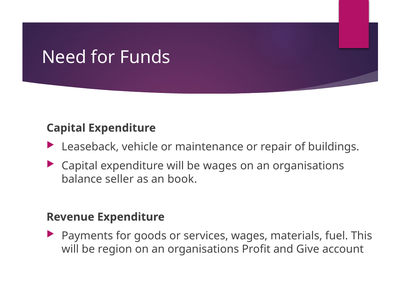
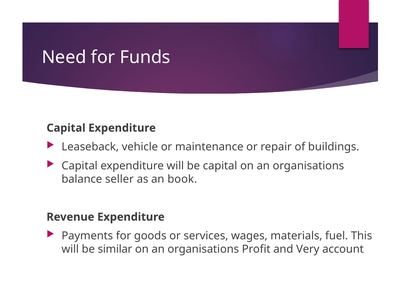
be wages: wages -> capital (220, 166)
region: region -> similar (115, 249)
Give: Give -> Very (308, 249)
